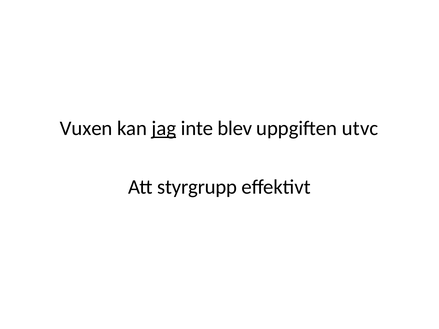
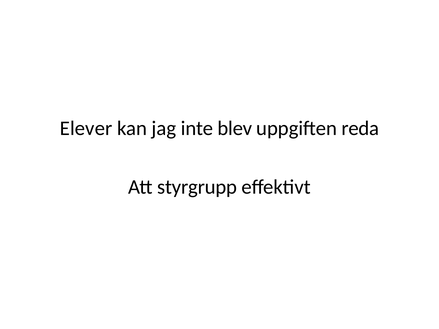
Vuxen: Vuxen -> Elever (86, 128)
jag underline: present -> none (164, 128)
utvc: utvc -> reda (360, 128)
